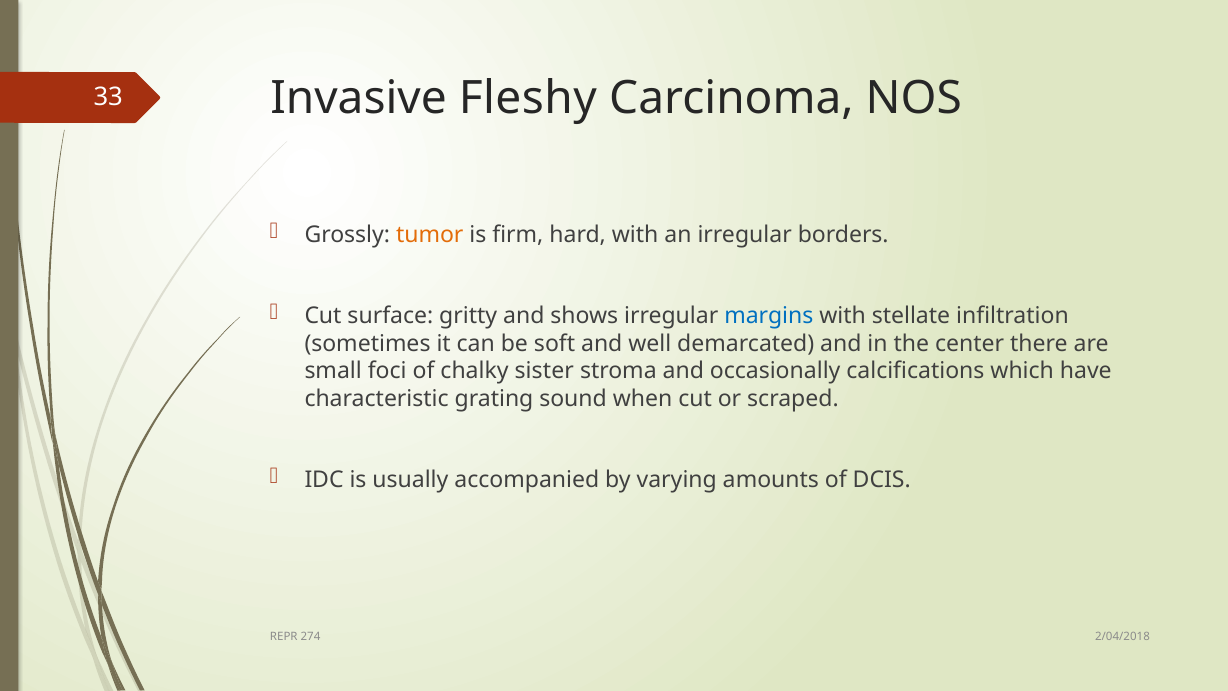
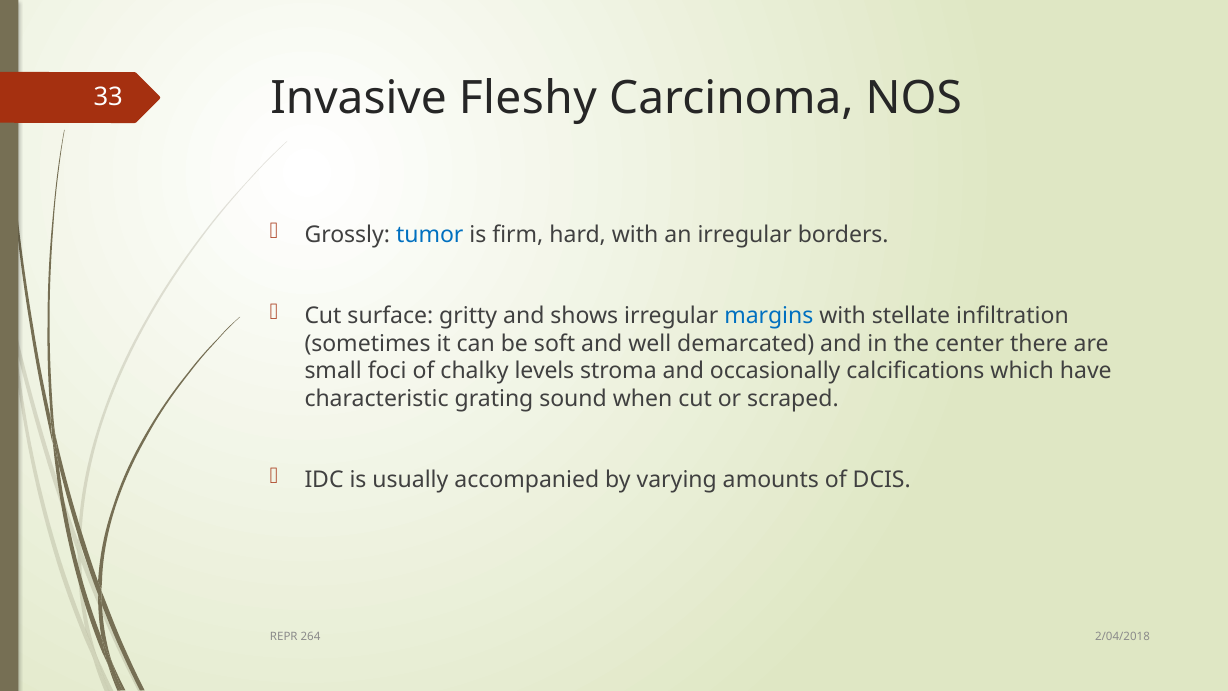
tumor colour: orange -> blue (430, 235)
sister: sister -> levels (544, 371)
274: 274 -> 264 (310, 636)
